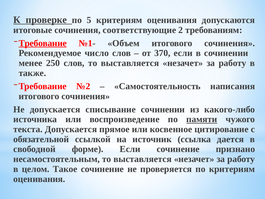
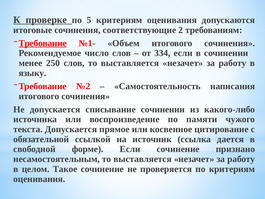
370: 370 -> 334 (162, 53)
также: также -> языку (32, 73)
памяти underline: present -> none (202, 119)
